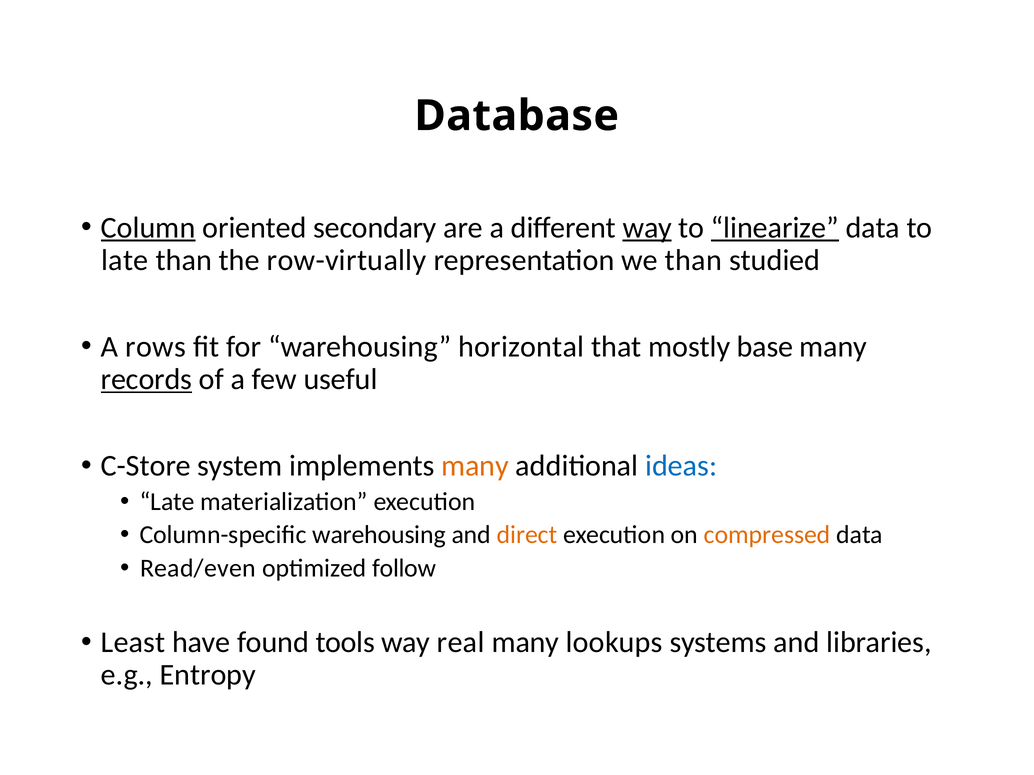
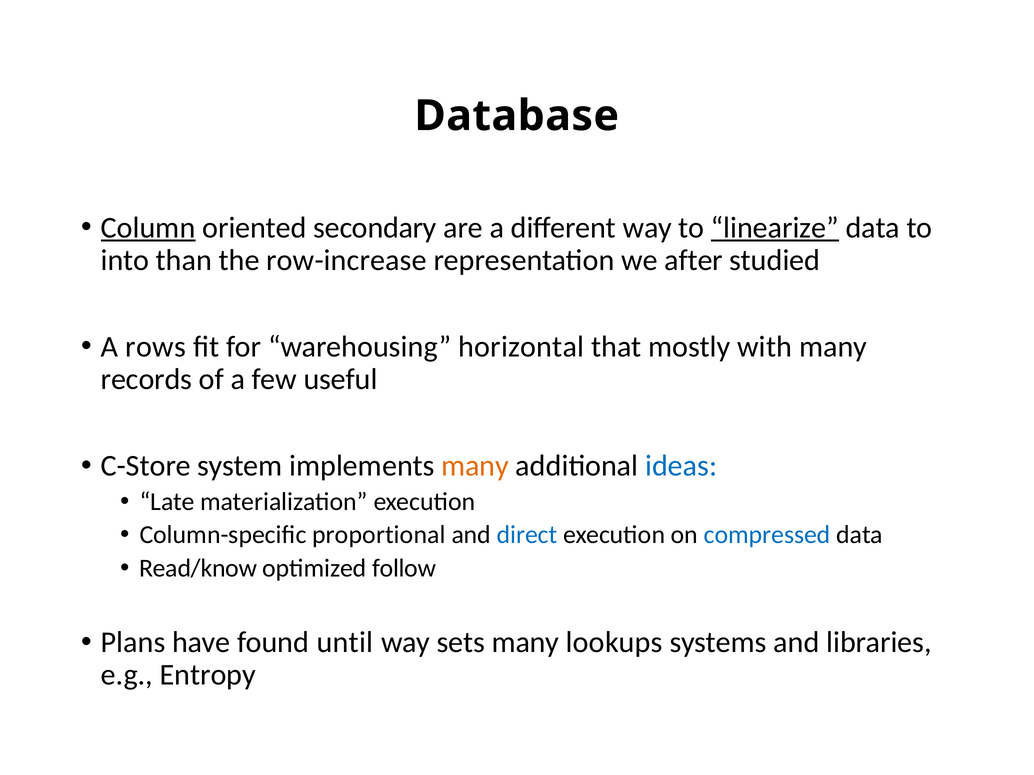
way underline: present -> none (647, 228)
late: late -> into (125, 260)
row-virtually: row-virtually -> row-increase (347, 260)
we than: than -> after (694, 260)
base: base -> with (765, 347)
records underline: present -> none (146, 380)
Column-specific warehousing: warehousing -> proportional (379, 535)
direct colour: orange -> blue (527, 535)
compressed colour: orange -> blue (767, 535)
Read/even: Read/even -> Read/know (198, 569)
Least: Least -> Plans (133, 643)
tools: tools -> until (345, 643)
real: real -> sets (461, 643)
